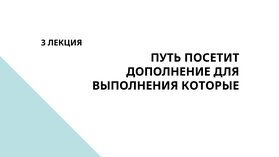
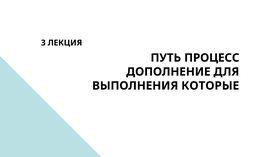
ПОСЕТИТ: ПОСЕТИТ -> ПРОЦЕСС (212, 58)
